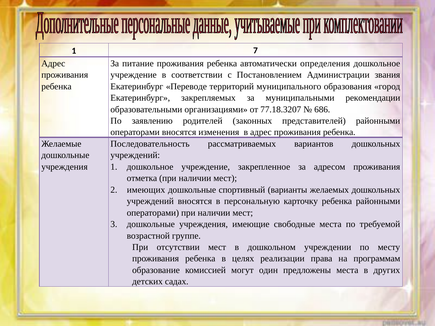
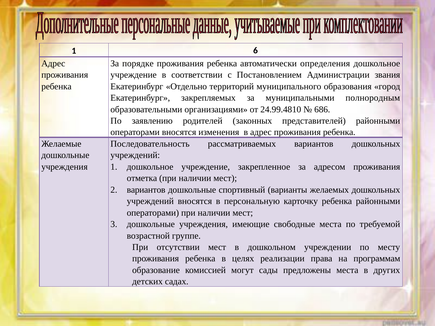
7: 7 -> 6 (255, 51)
питание: питание -> порядке (138, 63)
Переводе: Переводе -> Отдельно (186, 86)
рекомендации: рекомендации -> полнородным (373, 98)
77.18.3207: 77.18.3207 -> 24.99.4810 (281, 109)
2 имеющих: имеющих -> вариантов (146, 190)
один: один -> сады (268, 270)
